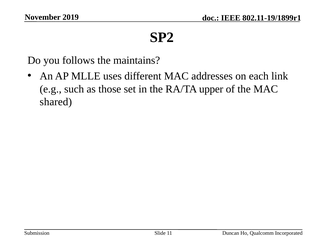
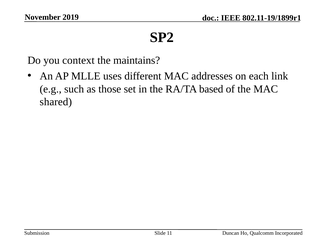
follows: follows -> context (78, 60)
upper: upper -> based (211, 89)
